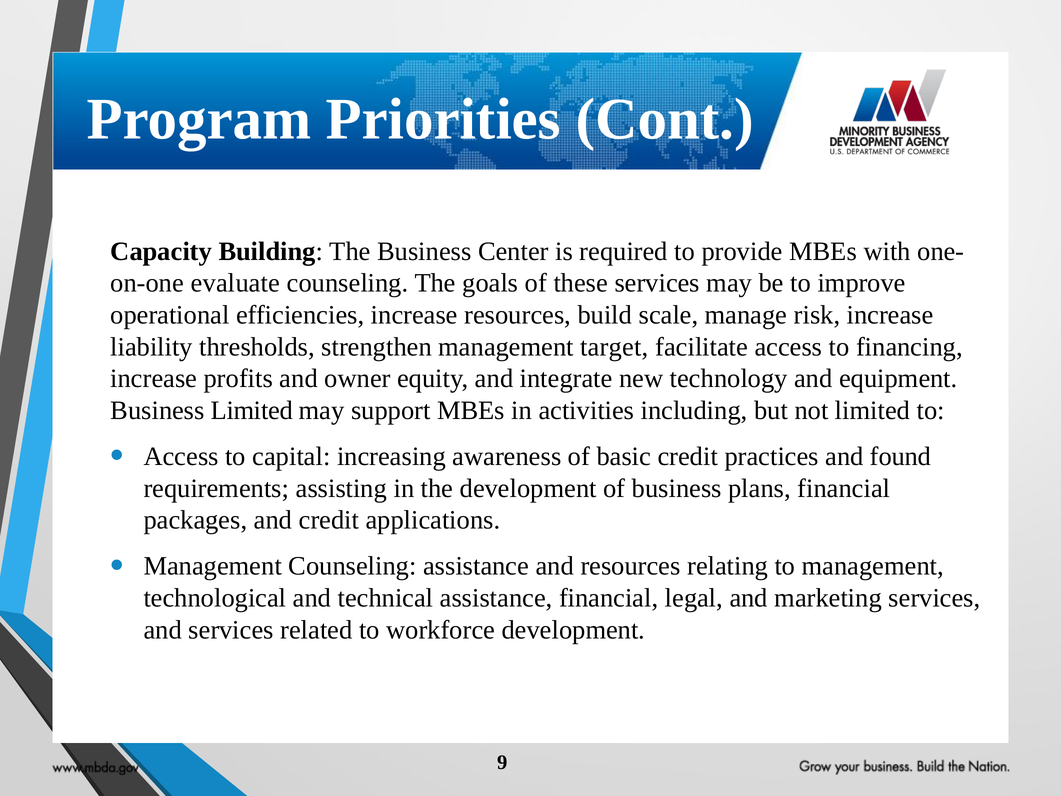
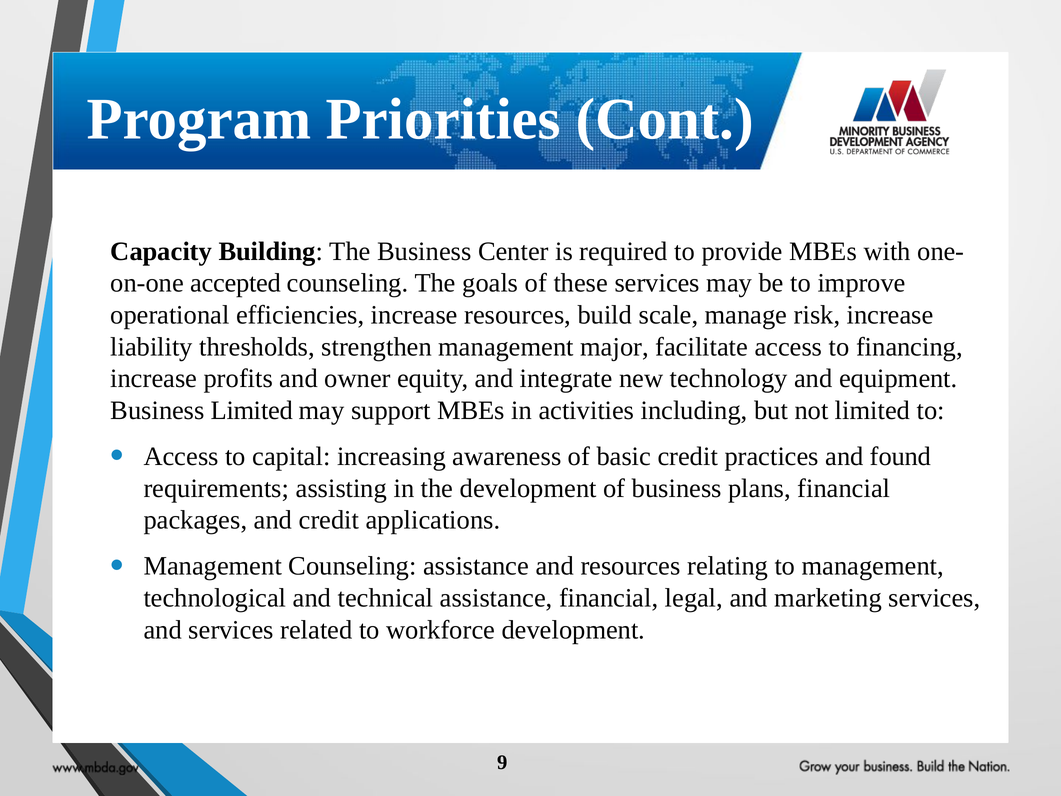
evaluate: evaluate -> accepted (236, 283)
target: target -> major (615, 347)
